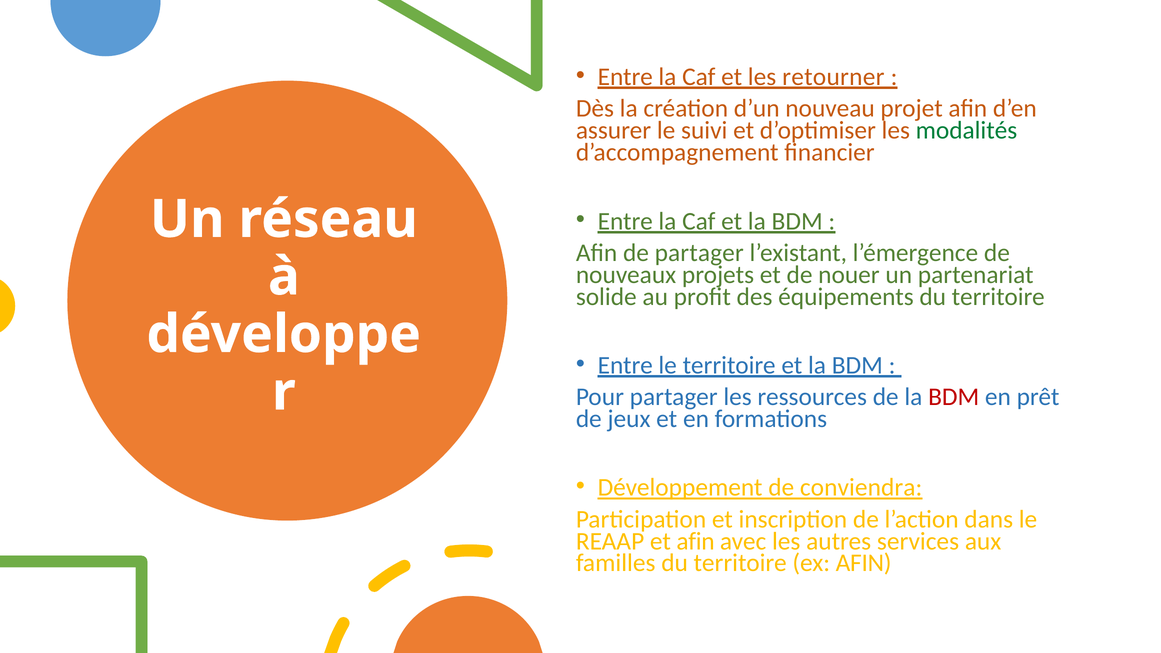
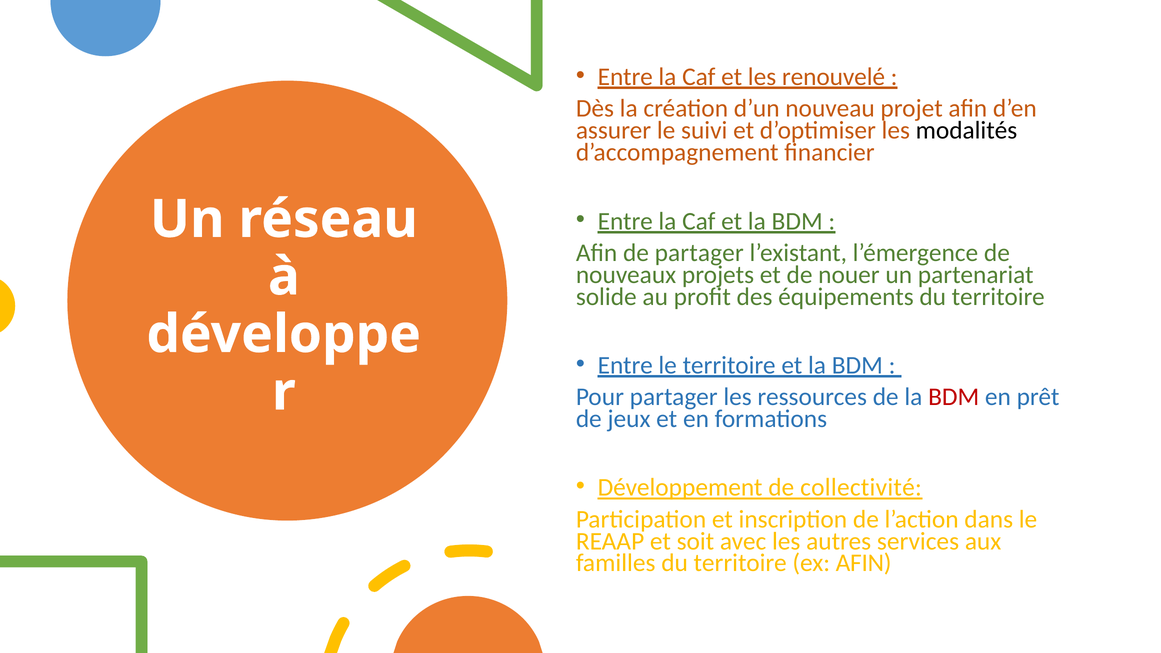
retourner: retourner -> renouvelé (834, 77)
modalités colour: green -> black (966, 131)
conviendra: conviendra -> collectivité (861, 488)
et afin: afin -> soit (695, 541)
